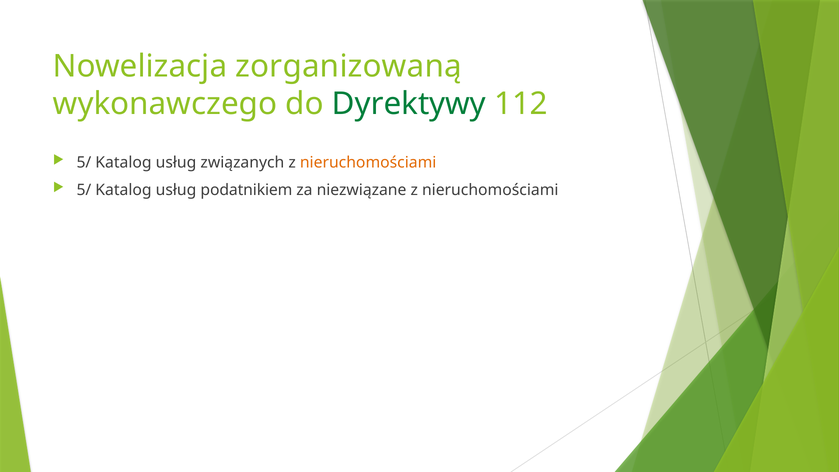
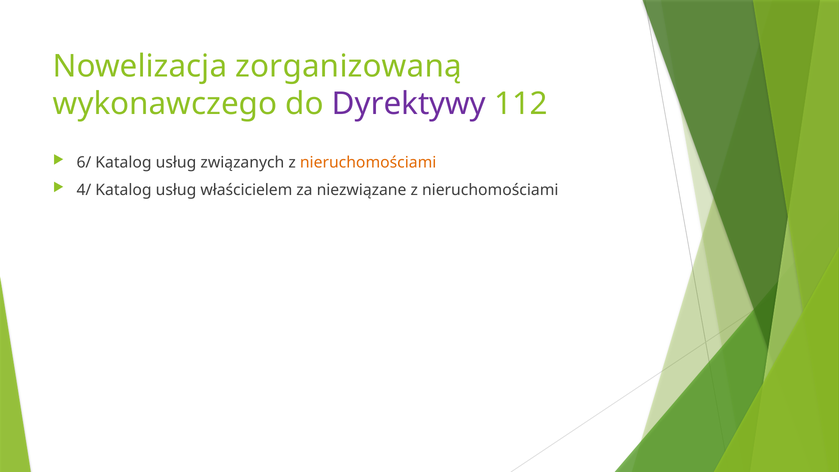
Dyrektywy colour: green -> purple (409, 104)
5/: 5/ -> 6/ (84, 162)
5/: 5/ -> 4/ (84, 190)
podatnikiem: podatnikiem -> właścicielem (246, 190)
